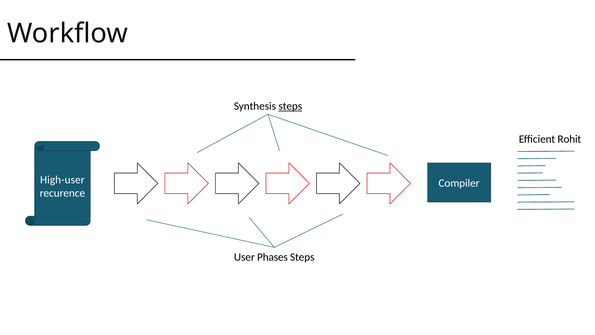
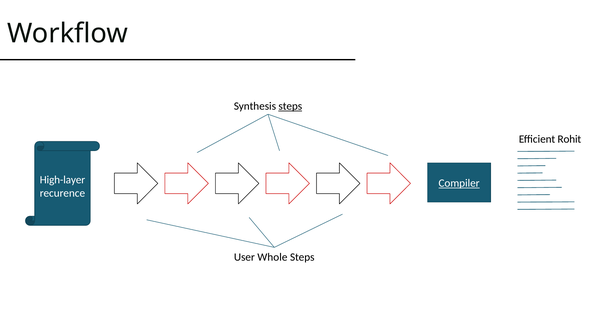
High-user: High-user -> High-layer (63, 180)
Compiler underline: none -> present (459, 183)
Phases: Phases -> Whole (272, 257)
